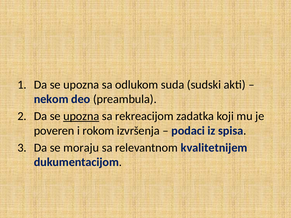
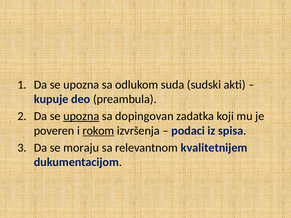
nekom: nekom -> kupuje (51, 99)
rekreacijom: rekreacijom -> dopingovan (144, 116)
rokom underline: none -> present (98, 131)
